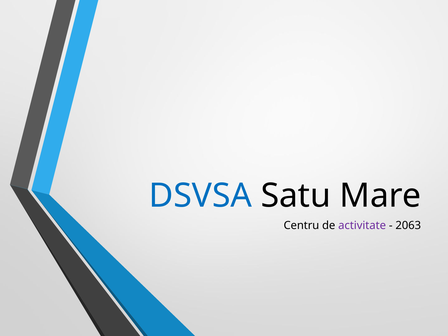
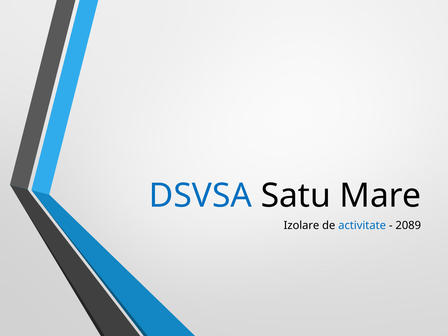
Centru: Centru -> Izolare (301, 225)
activitate colour: purple -> blue (362, 225)
2063: 2063 -> 2089 (408, 225)
